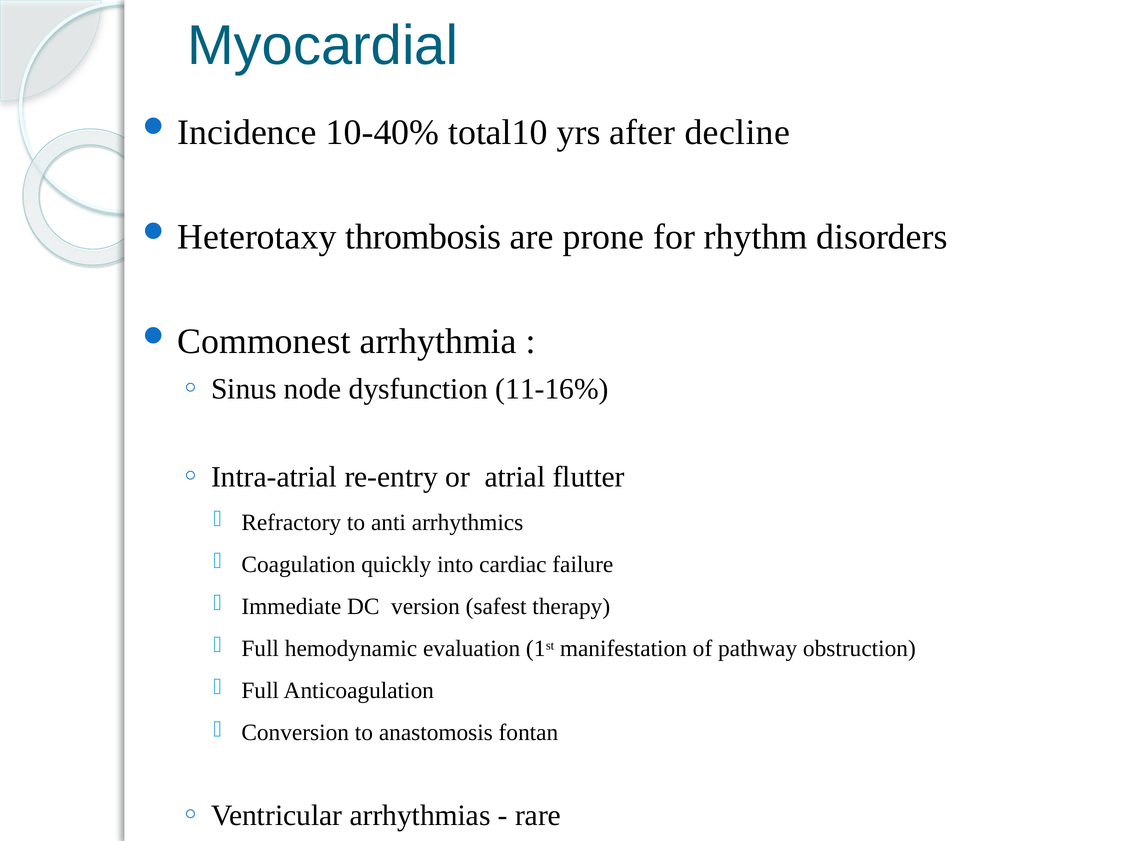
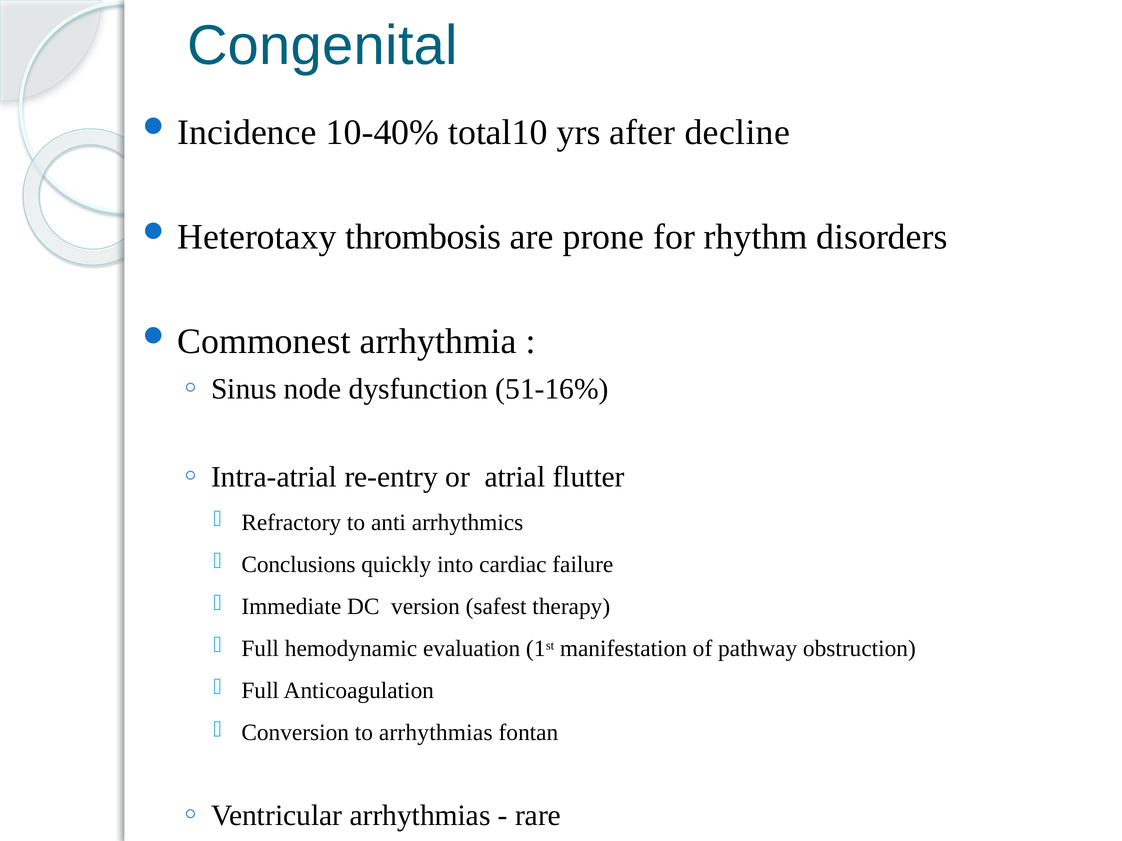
Myocardial: Myocardial -> Congenital (322, 46)
11-16%: 11-16% -> 51-16% (552, 389)
Coagulation: Coagulation -> Conclusions (299, 565)
to anastomosis: anastomosis -> arrhythmias (436, 733)
